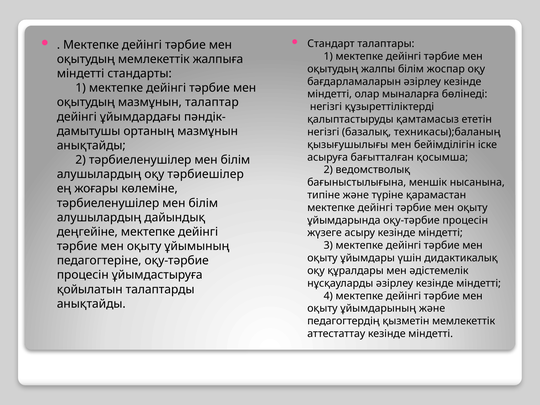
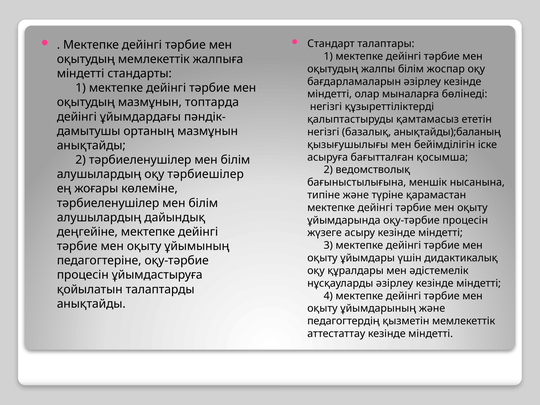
талаптар: талаптар -> топтарда (212, 102)
техникасы);баланың: техникасы);баланың -> анықтайды);баланың (447, 132)
